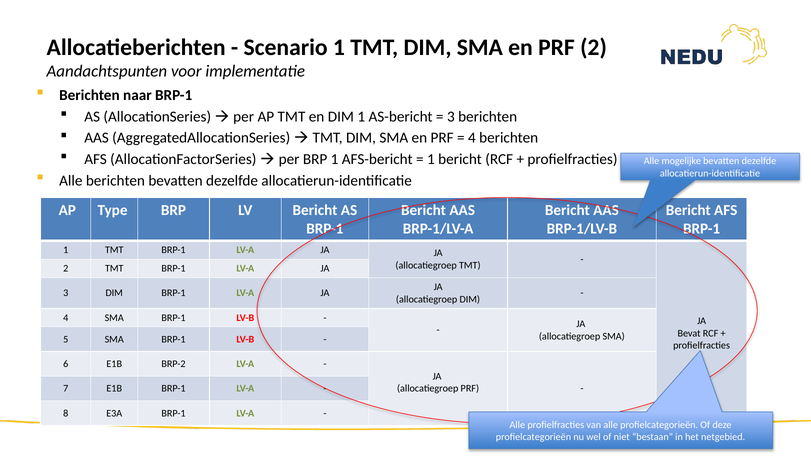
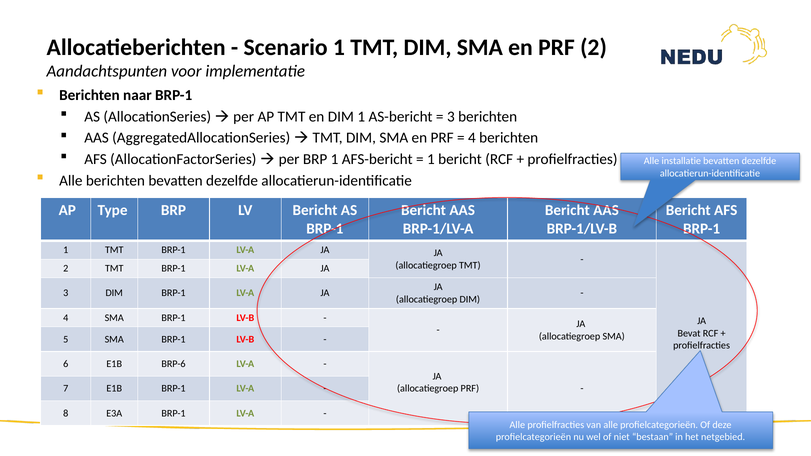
mogelijke: mogelijke -> installatie (681, 161)
BRP-2: BRP-2 -> BRP-6 (174, 364)
